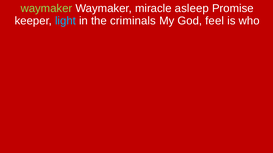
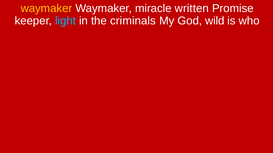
waymaker colour: light green -> yellow (46, 8)
asleep: asleep -> written (192, 8)
feel: feel -> wild (215, 21)
